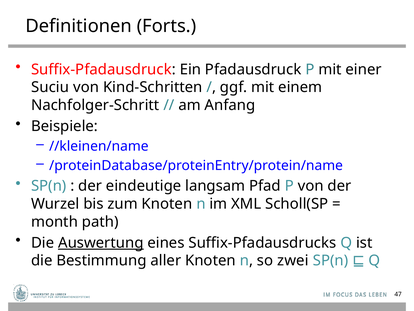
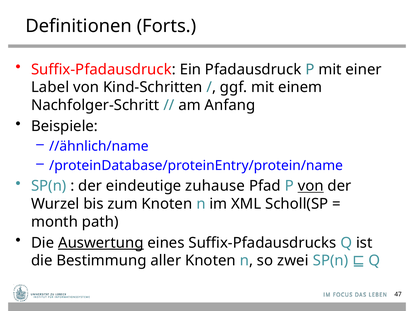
Suciu: Suciu -> Label (50, 87)
//kleinen/name: //kleinen/name -> //ähnlich/name (99, 146)
langsam: langsam -> zuhause (215, 186)
von underline: none -> present (311, 186)
